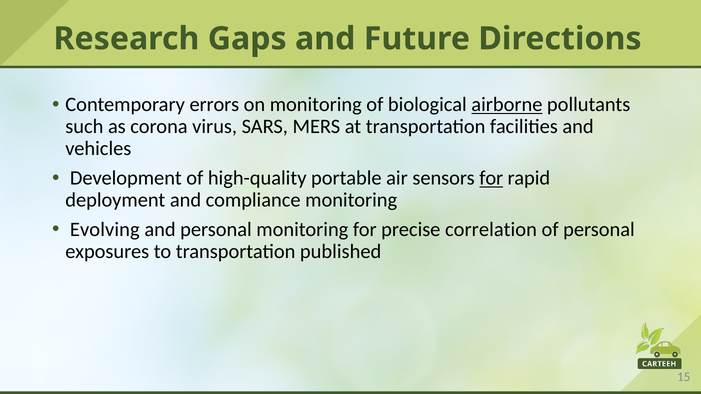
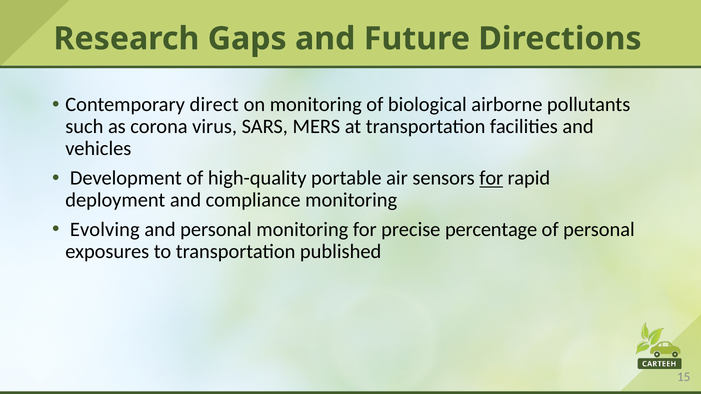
errors: errors -> direct (214, 105)
airborne underline: present -> none (507, 105)
correlation: correlation -> percentage (491, 230)
